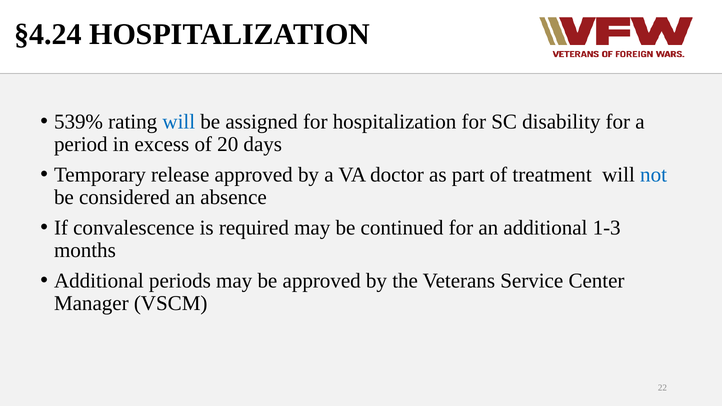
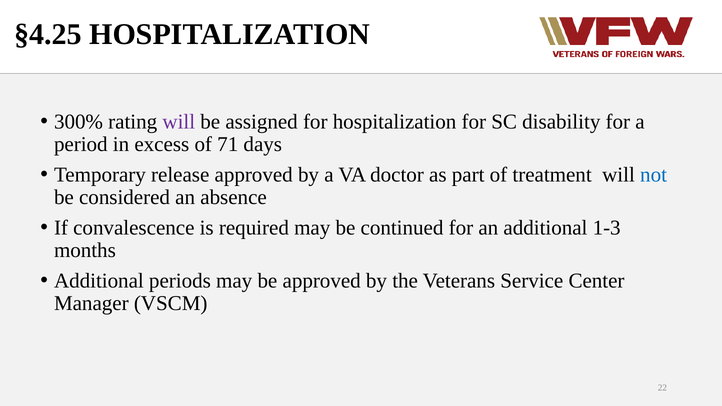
§4.24: §4.24 -> §4.25 (48, 34)
539%: 539% -> 300% (79, 122)
will colour: blue -> purple (179, 122)
20: 20 -> 71 (228, 144)
